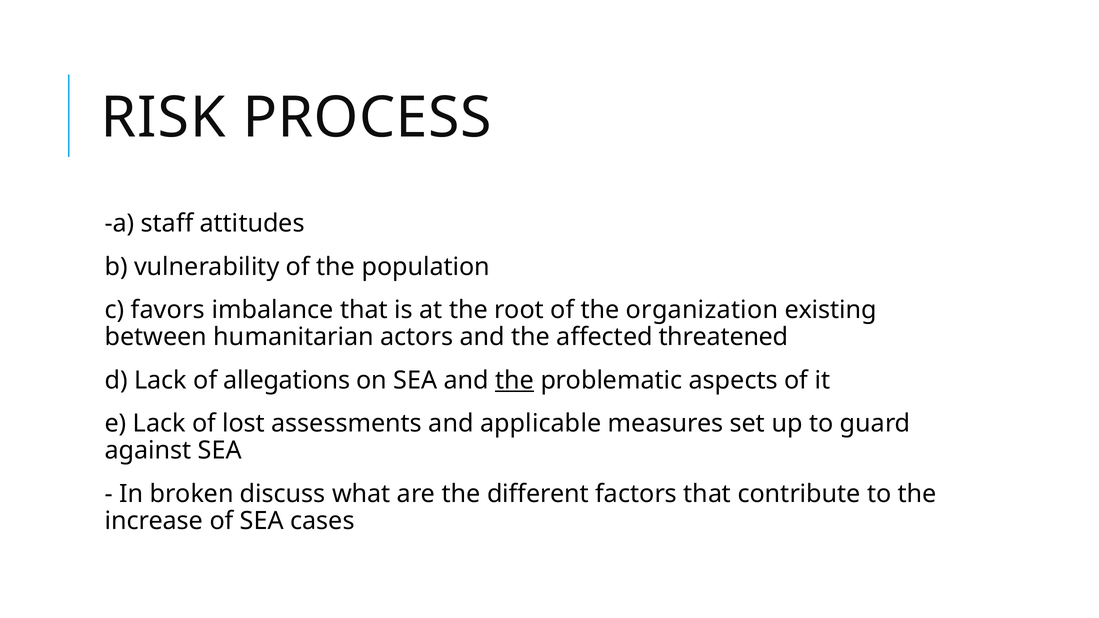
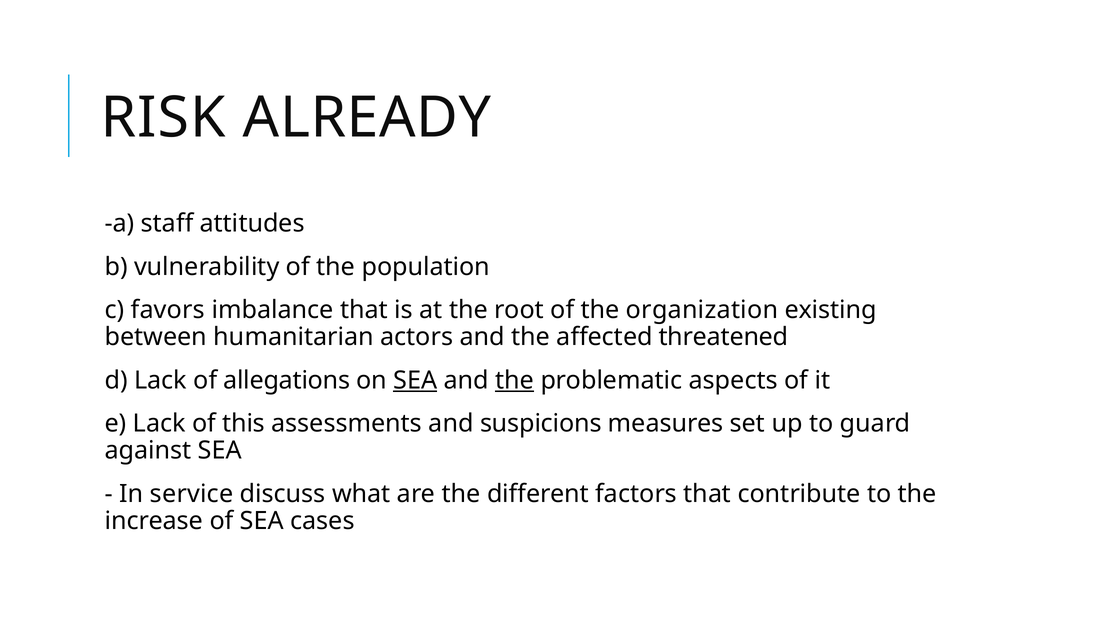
PROCESS: PROCESS -> ALREADY (367, 118)
SEA underline: none -> present (415, 380)
lost: lost -> this (244, 424)
applicable: applicable -> suspicions (541, 424)
broken: broken -> service (192, 494)
